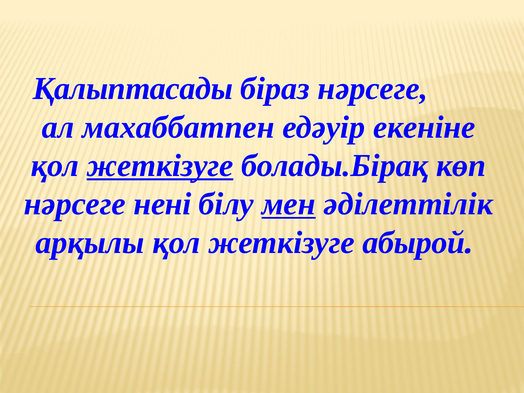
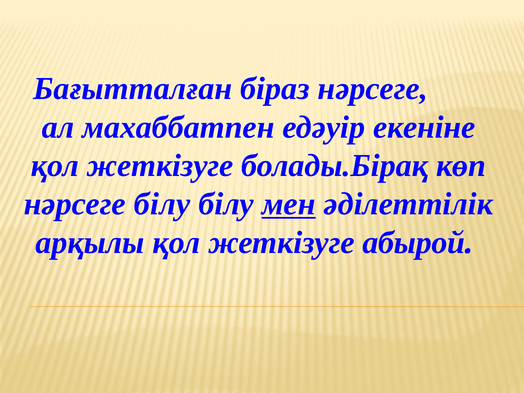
Қалыптасады: Қалыптасады -> Бағытталған (133, 89)
жеткізуге underline: present -> none (160, 166)
нәрсеге нені: нені -> білу (162, 204)
